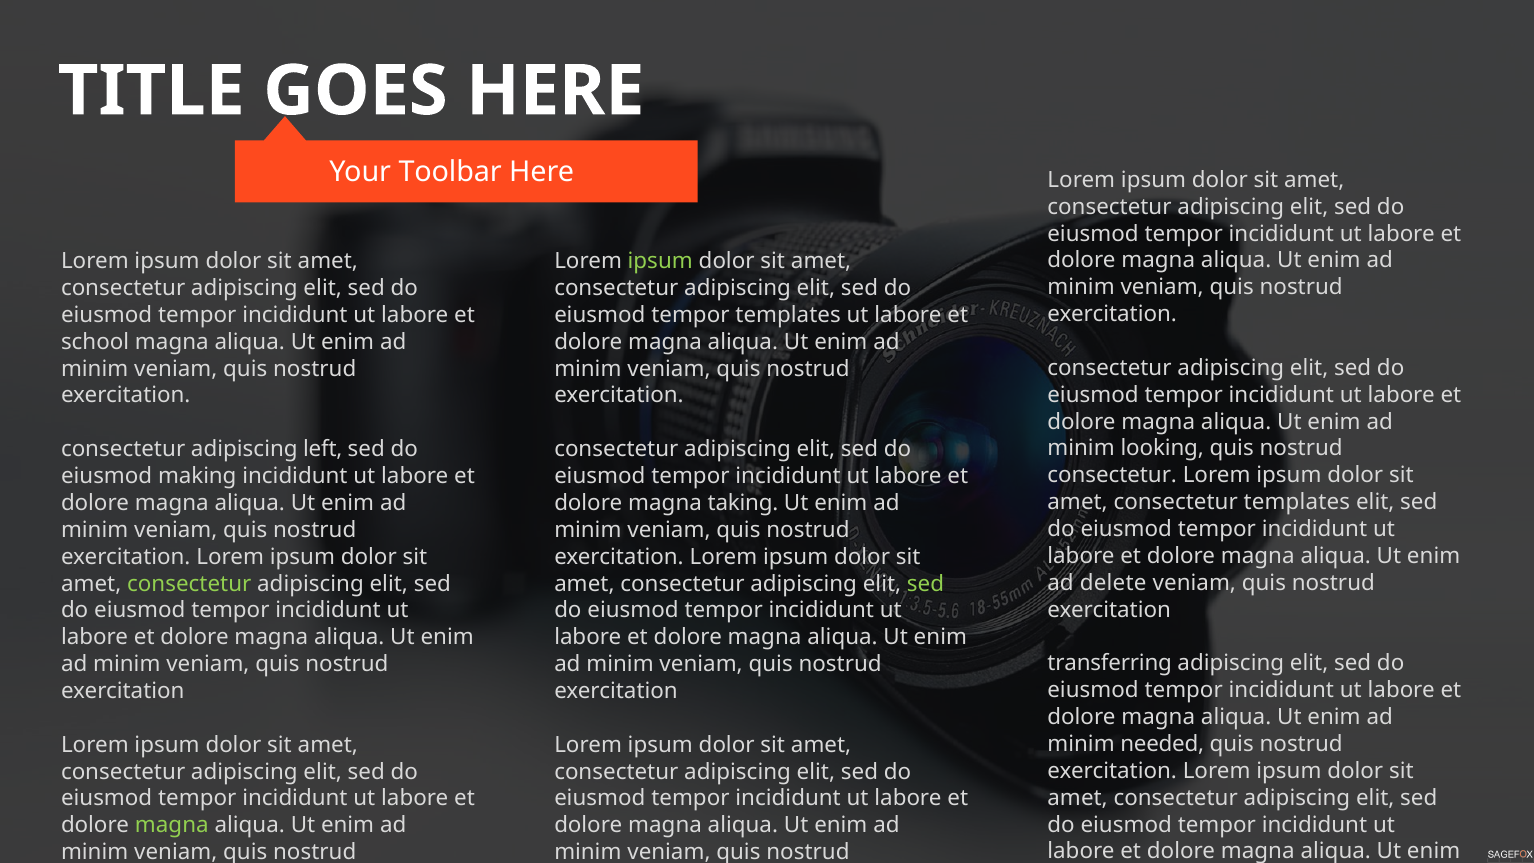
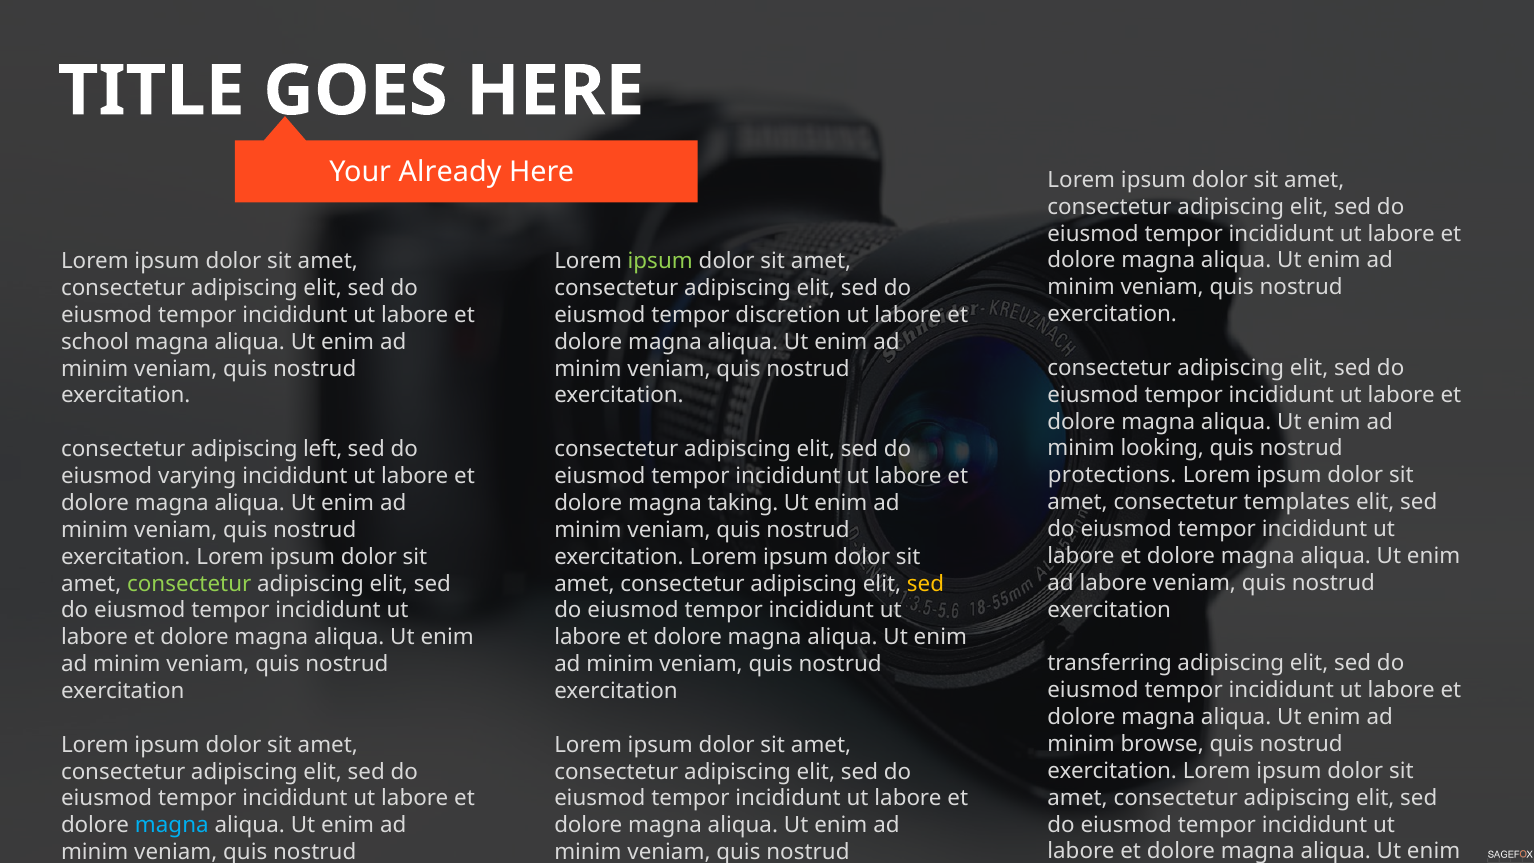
Toolbar: Toolbar -> Already (450, 172)
tempor templates: templates -> discretion (788, 315)
consectetur: consectetur -> protections (1112, 475)
making: making -> varying (197, 476)
ad delete: delete -> labore (1113, 583)
sed colour: light green -> yellow (926, 584)
needed: needed -> browse (1162, 744)
magna colour: light green -> light blue (172, 825)
